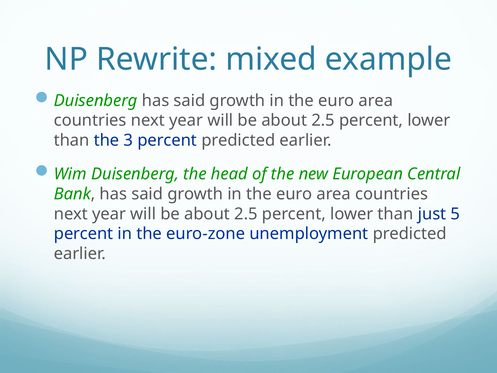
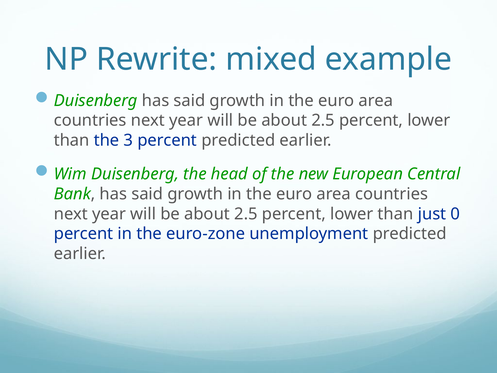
5: 5 -> 0 (455, 214)
